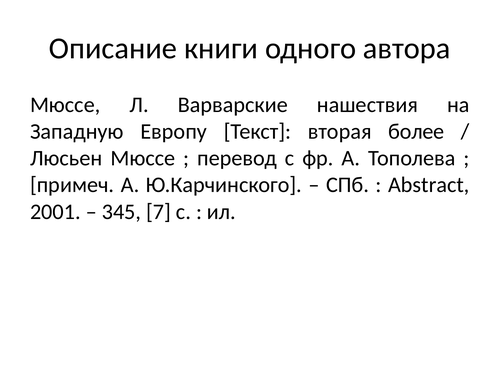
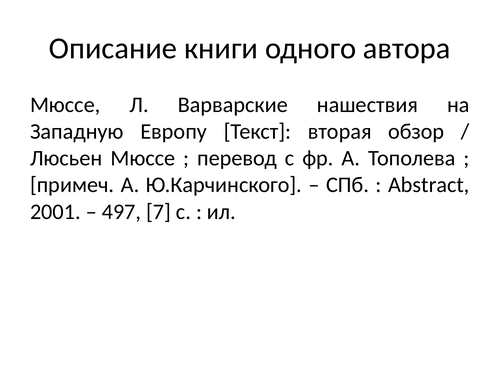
более: более -> обзор (416, 132)
345: 345 -> 497 (121, 212)
